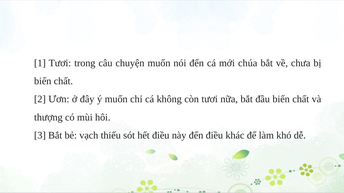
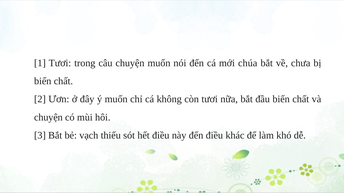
thượng: thượng -> chuyện (48, 118)
